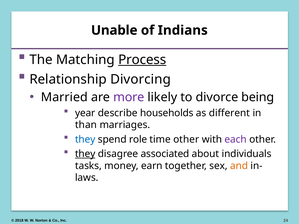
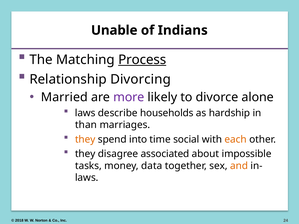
being: being -> alone (258, 97)
year: year -> laws (85, 113)
different: different -> hardship (229, 113)
they colour: blue -> orange (85, 139)
role: role -> into (138, 139)
time other: other -> social (186, 139)
each colour: purple -> orange (236, 139)
they underline: present -> none (85, 154)
individuals: individuals -> impossible (247, 154)
earn: earn -> data (152, 166)
